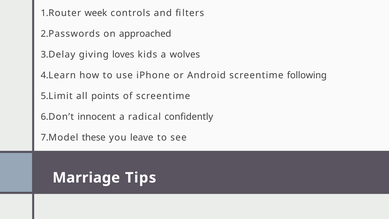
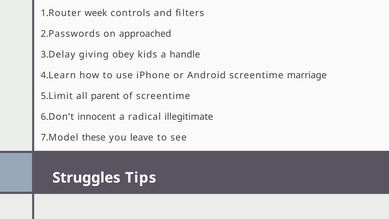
loves: loves -> obey (123, 55)
wolves: wolves -> handle (185, 55)
following: following -> marriage (307, 75)
points: points -> parent (105, 96)
confidently: confidently -> illegitimate (189, 117)
Marriage: Marriage -> Struggles (86, 178)
